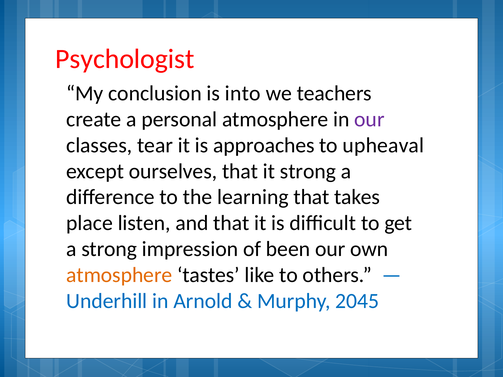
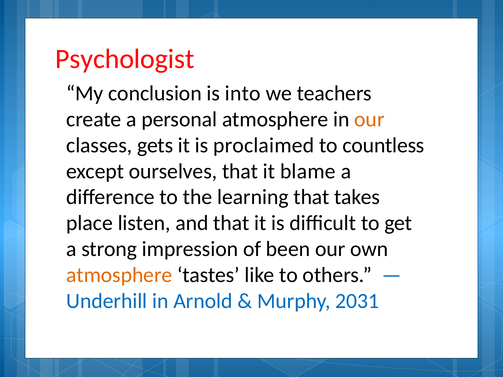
our colour: purple -> orange (369, 119)
tear: tear -> gets (155, 145)
approaches: approaches -> proclaimed (264, 145)
upheaval: upheaval -> countless (384, 145)
it strong: strong -> blame (308, 171)
2045: 2045 -> 2031 (357, 301)
